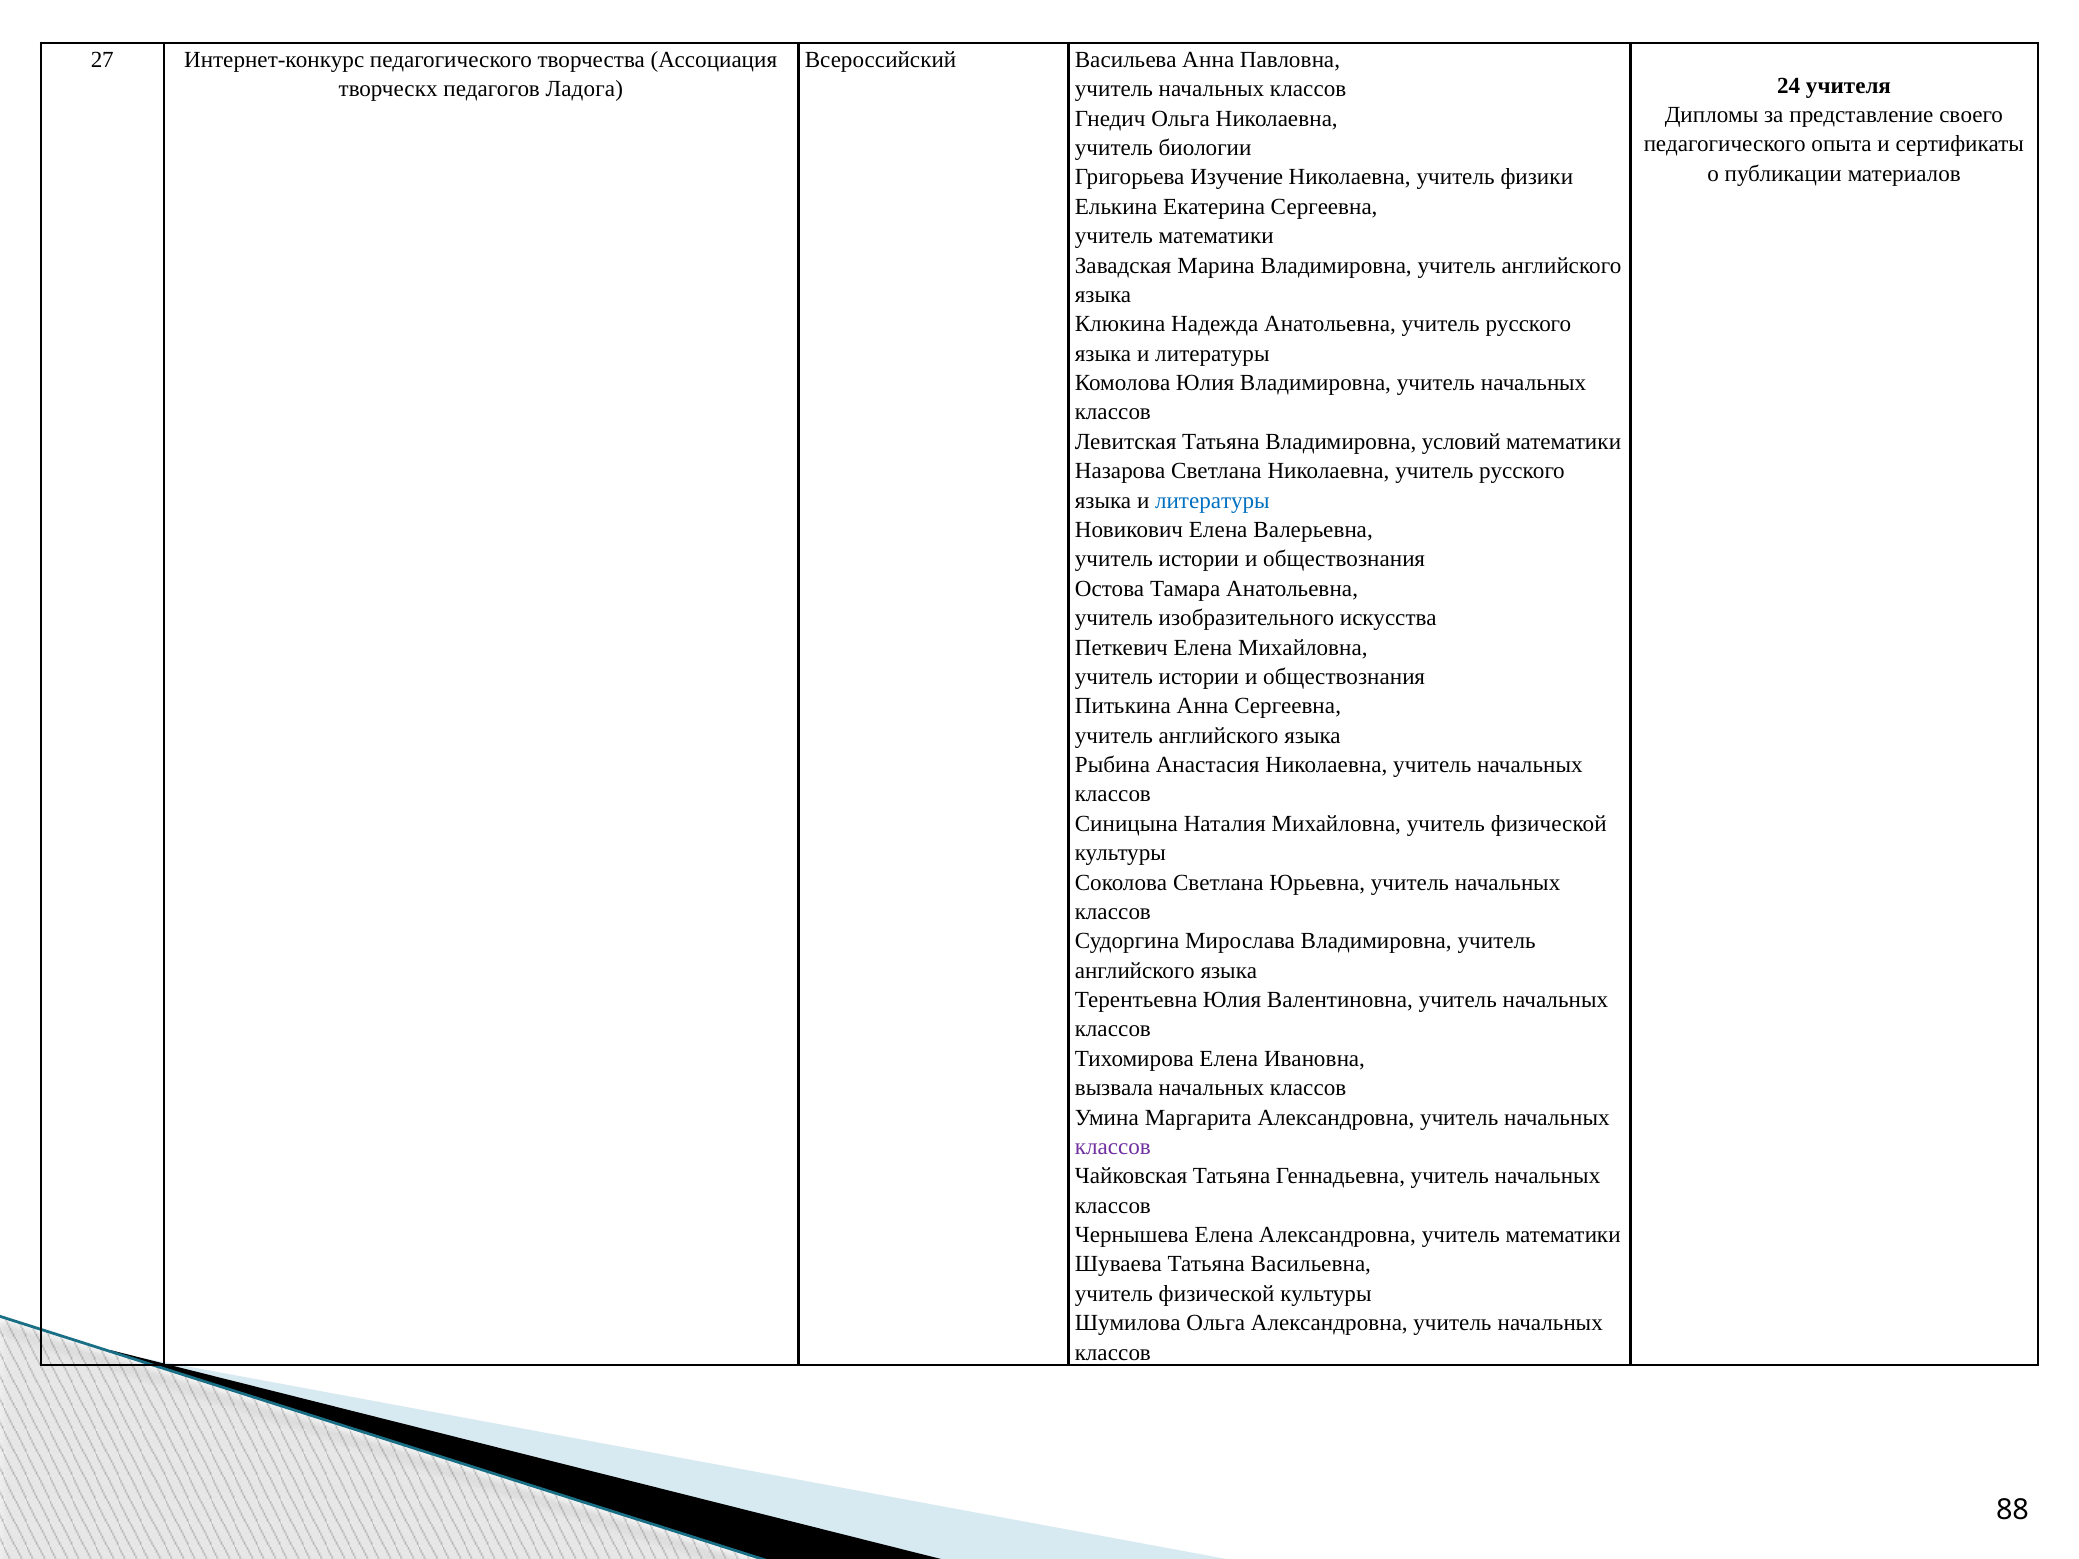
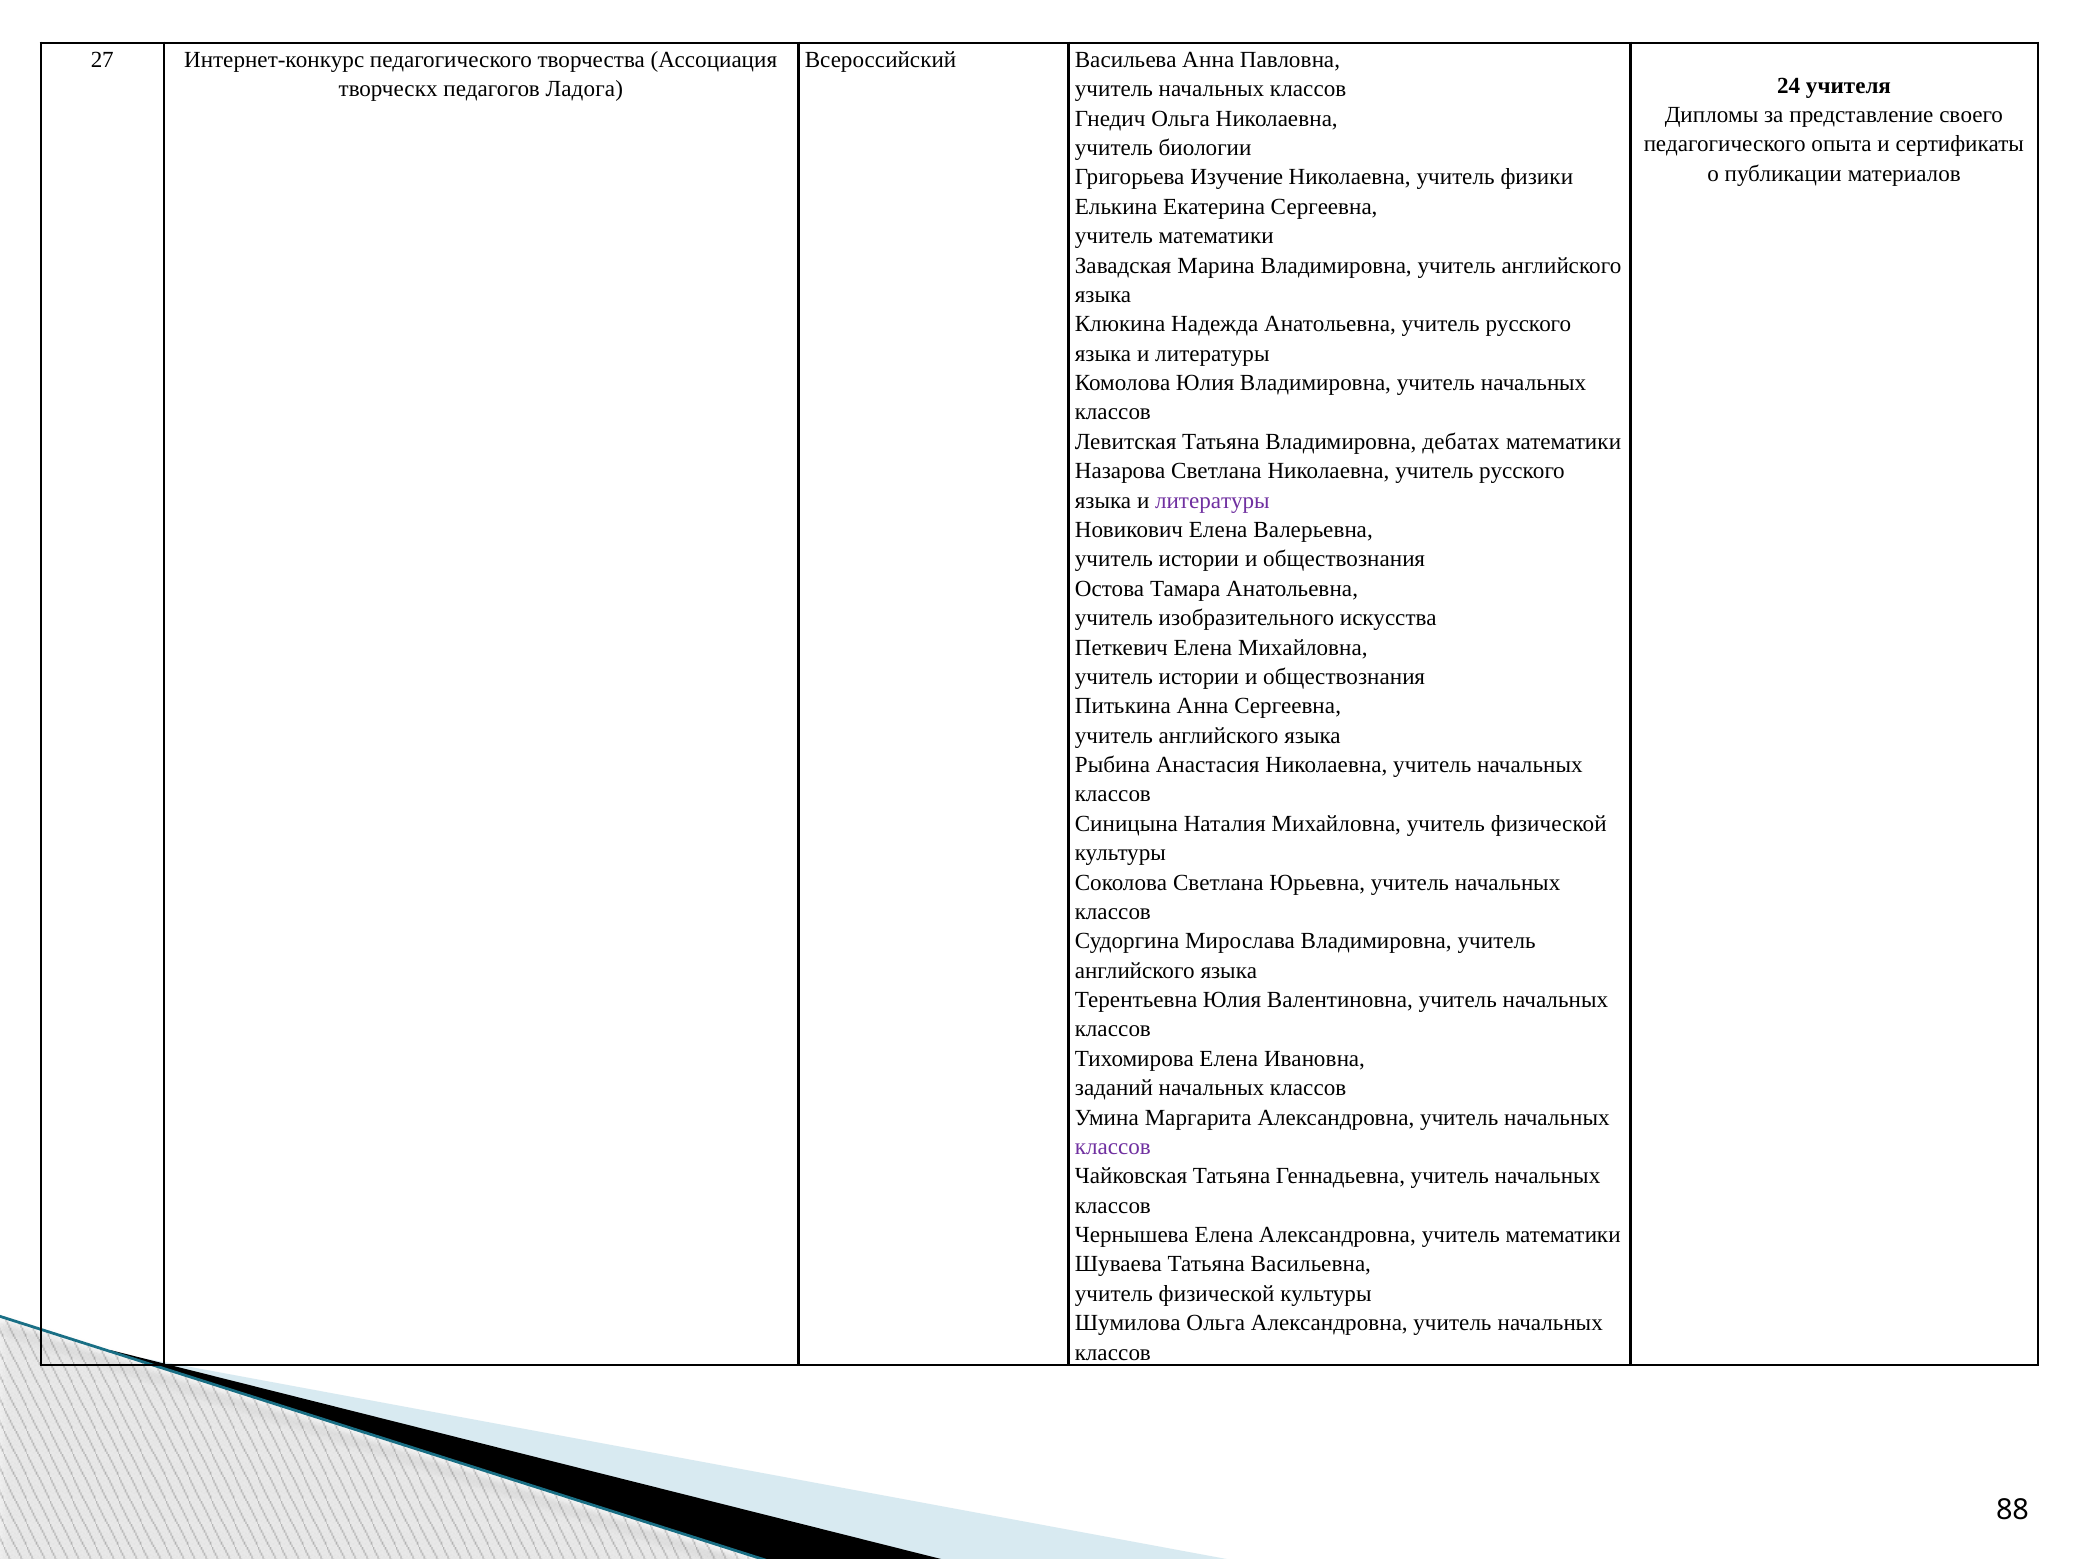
условий: условий -> дебатах (1461, 442)
литературы colour: blue -> purple (1212, 501)
вызвала: вызвала -> заданий (1114, 1088)
